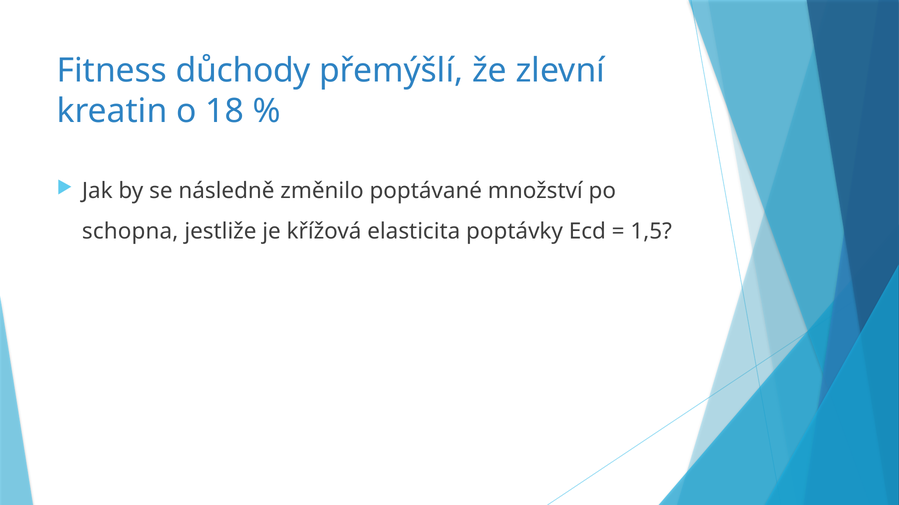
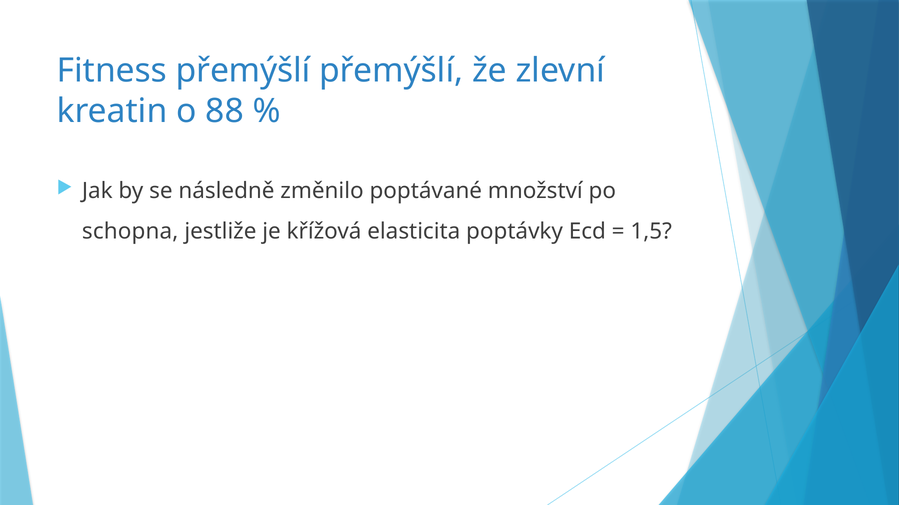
Fitness důchody: důchody -> přemýšlí (243, 71)
18: 18 -> 88 (225, 111)
